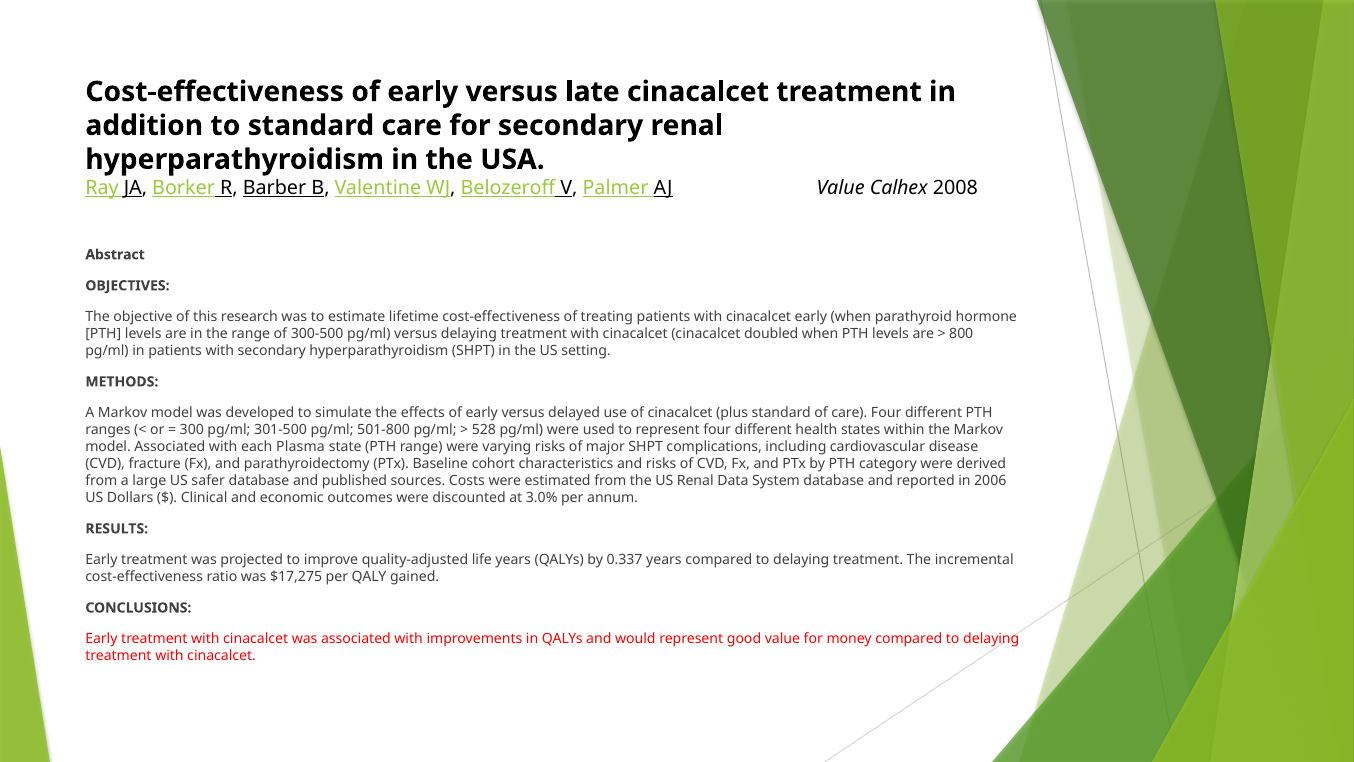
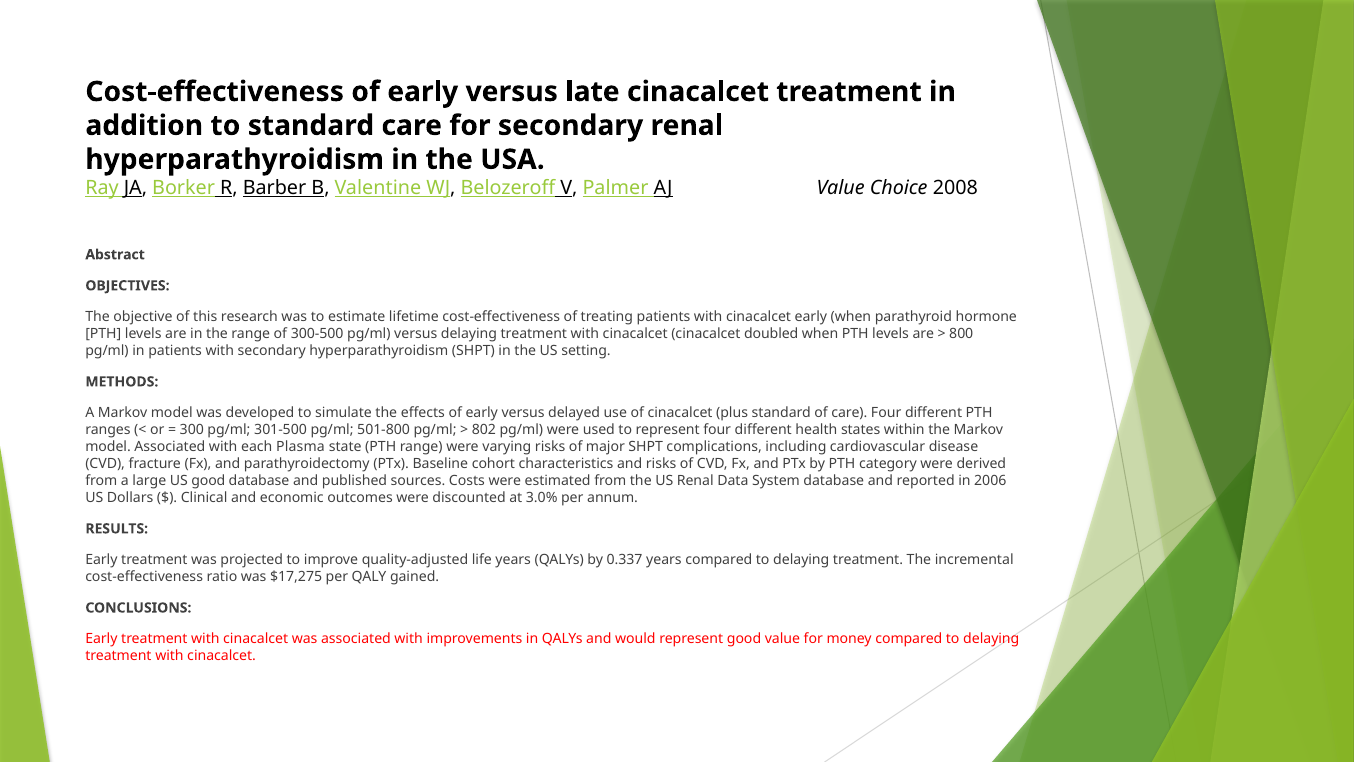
Calhex: Calhex -> Choice (899, 188)
528: 528 -> 802 (484, 430)
US safer: safer -> good (208, 480)
